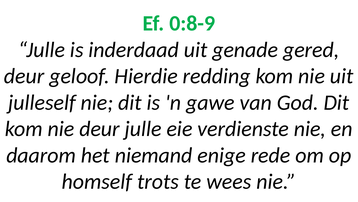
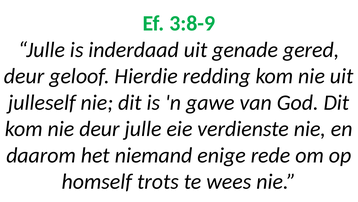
0:8-9: 0:8-9 -> 3:8-9 (192, 23)
